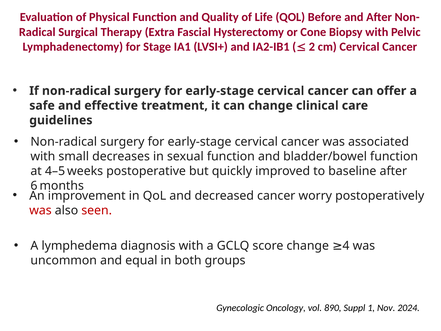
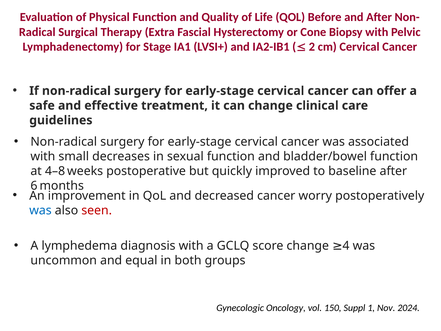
4–5: 4–5 -> 4–8 (55, 171)
was colour: red -> blue (40, 210)
890: 890 -> 150 (333, 308)
